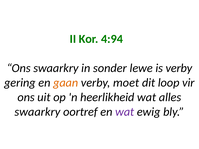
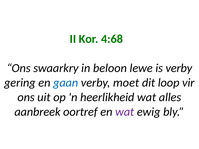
4:94: 4:94 -> 4:68 (112, 39)
sonder: sonder -> beloon (110, 68)
gaan colour: orange -> blue (66, 83)
swaarkry: swaarkry -> aanbreek (38, 112)
